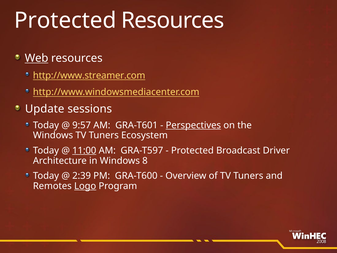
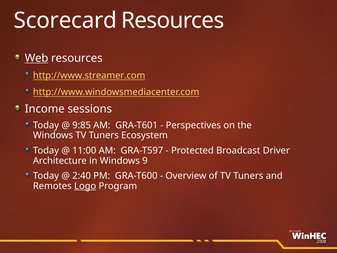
Protected: Protected -> Scorecard (65, 20)
Update: Update -> Income (45, 109)
9:57: 9:57 -> 9:85 (82, 125)
Perspectives underline: present -> none (193, 125)
11:00 underline: present -> none (84, 150)
8: 8 -> 9 (145, 161)
2:39: 2:39 -> 2:40 (82, 176)
